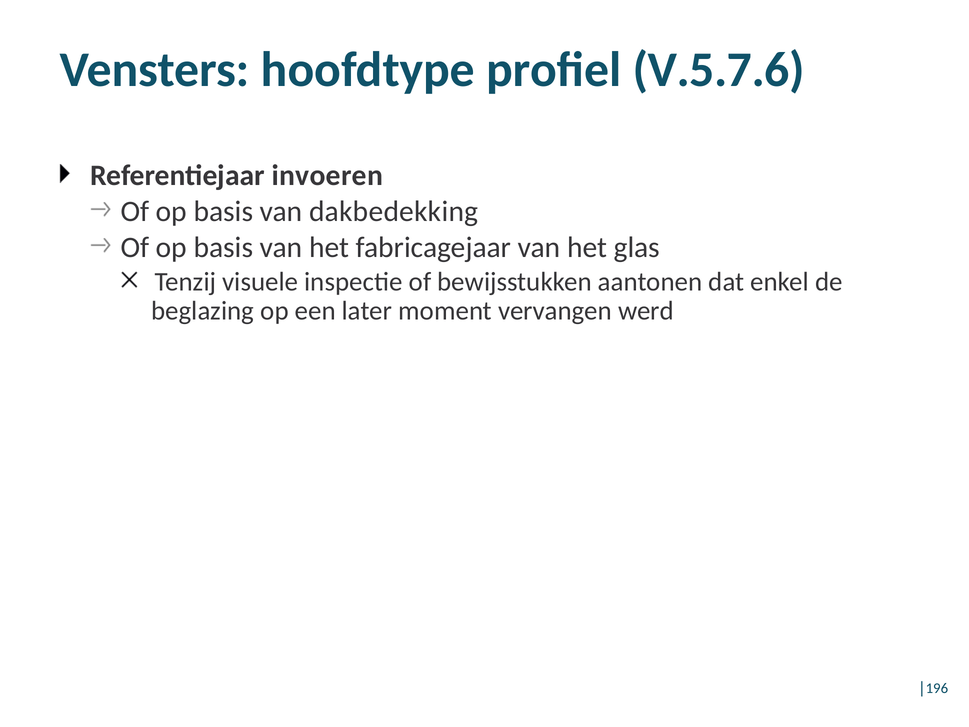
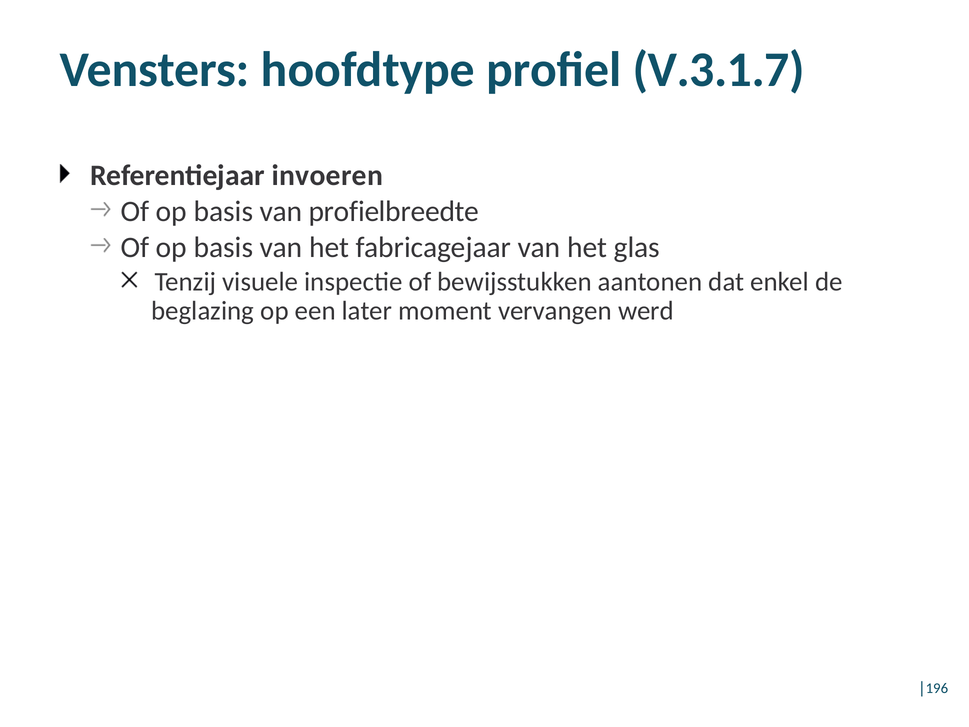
V.5.7.6: V.5.7.6 -> V.3.1.7 (719, 70)
dakbedekking: dakbedekking -> profielbreedte (394, 211)
